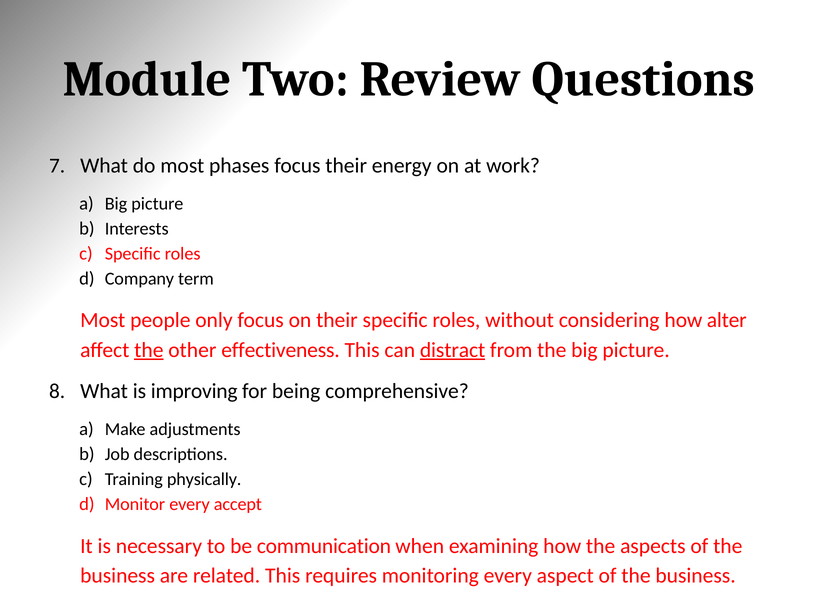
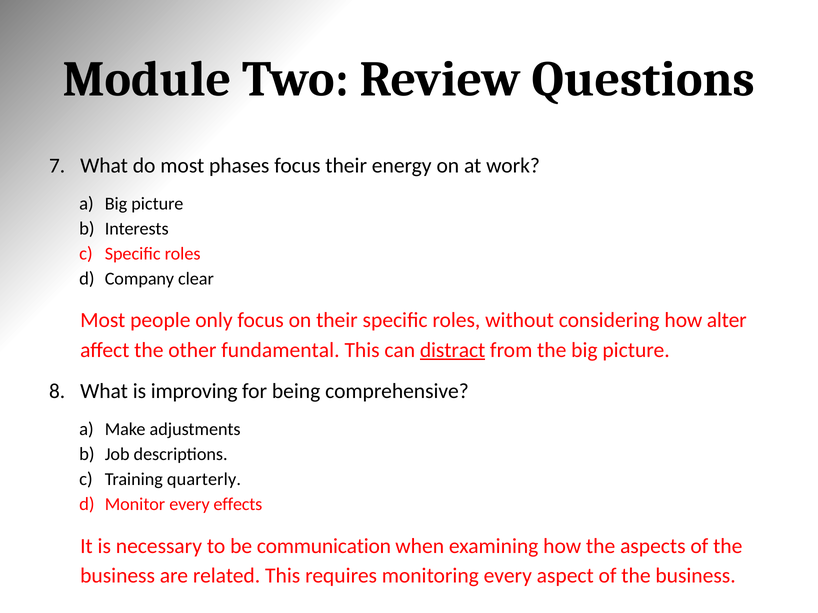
term: term -> clear (196, 279)
the underline: present -> none (149, 350)
effectiveness: effectiveness -> fundamental (280, 350)
physically: physically -> quarterly (204, 480)
accept: accept -> effects (238, 505)
